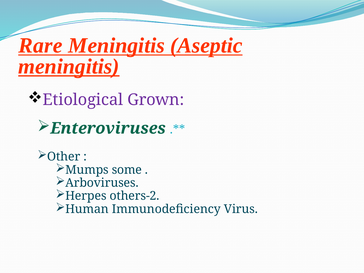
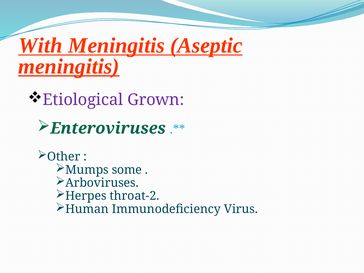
Rare: Rare -> With (40, 45)
others-2: others-2 -> throat-2 (135, 196)
